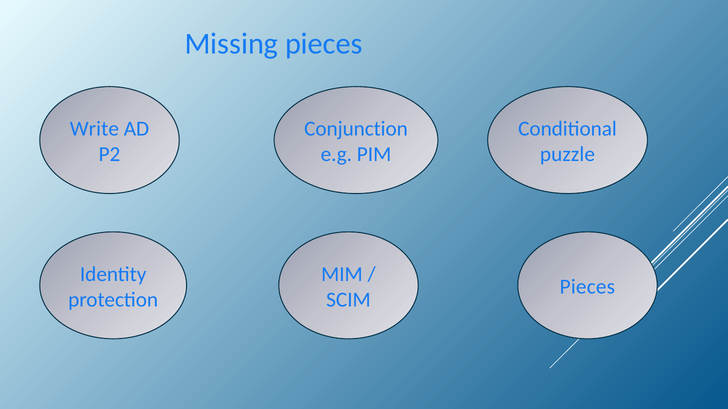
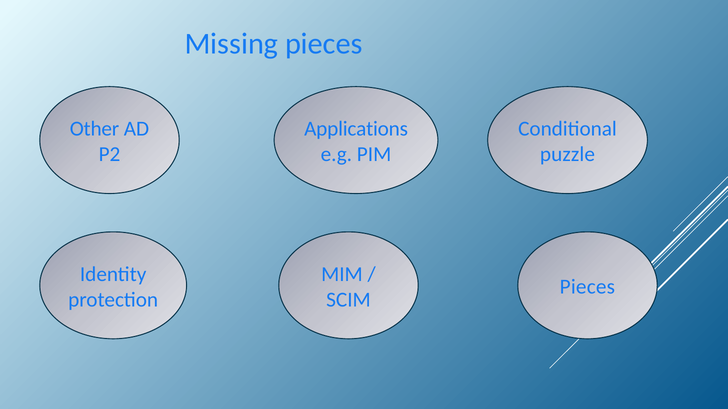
Write: Write -> Other (94, 129)
Conjunction: Conjunction -> Applications (356, 129)
